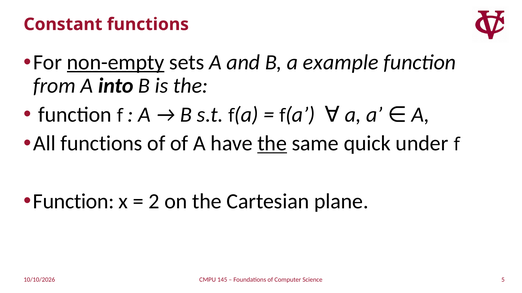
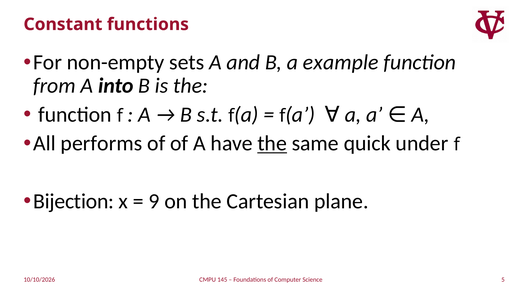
non-empty underline: present -> none (116, 62)
All functions: functions -> performs (101, 144)
Function: Function -> Bijection (74, 202)
2: 2 -> 9 (154, 202)
